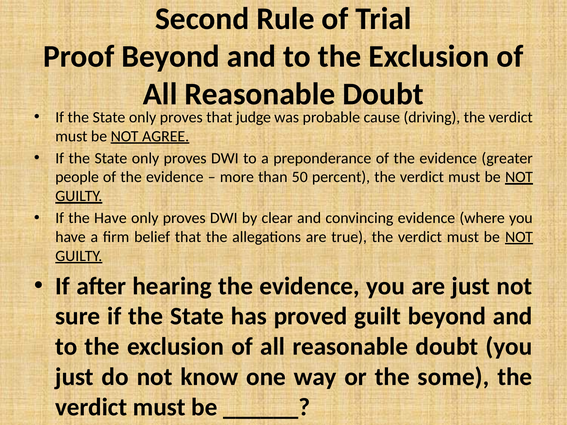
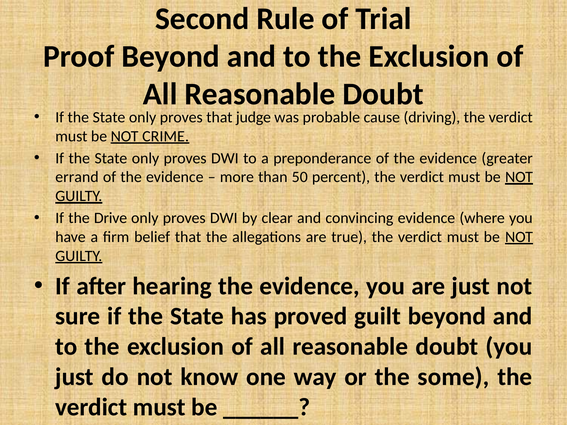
AGREE: AGREE -> CRIME (166, 136)
people: people -> errand (77, 177)
the Have: Have -> Drive (111, 218)
